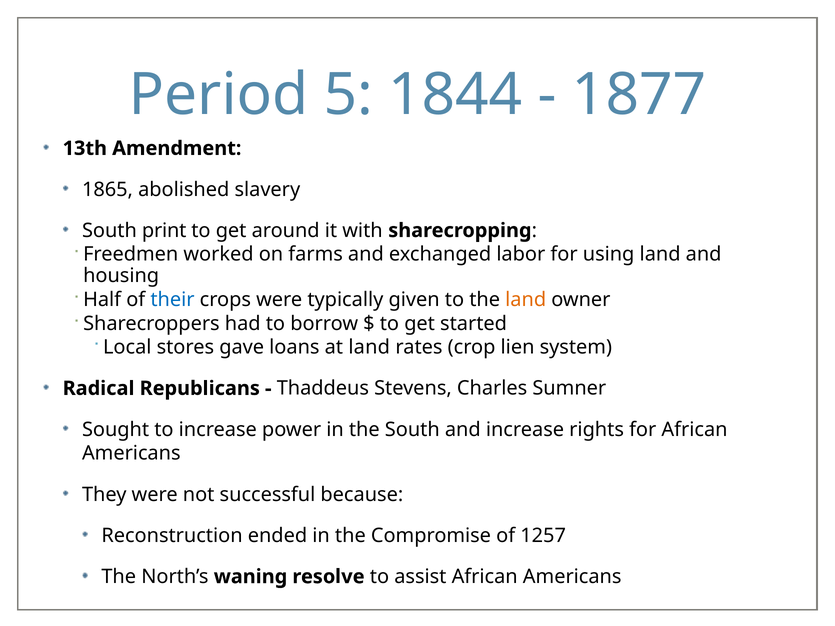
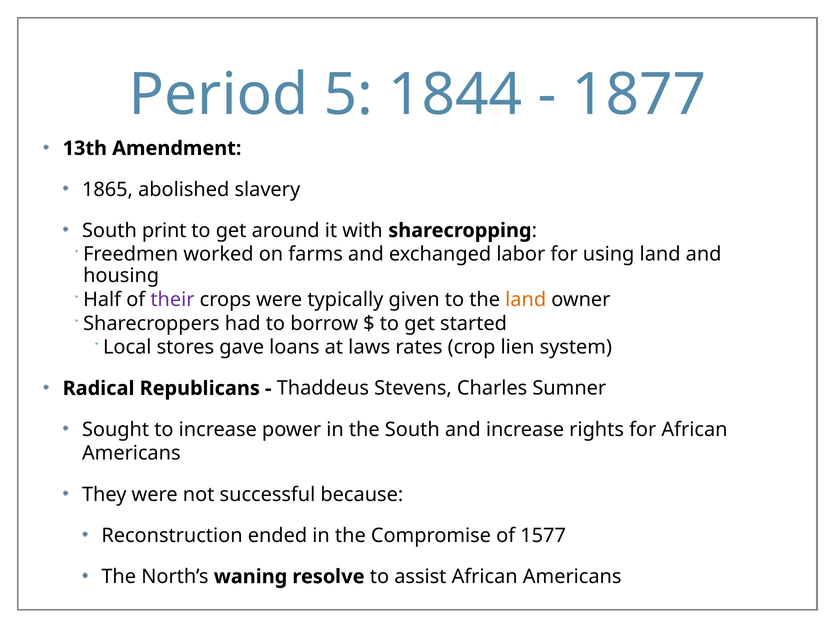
their colour: blue -> purple (172, 300)
at land: land -> laws (369, 347)
1257: 1257 -> 1577 (543, 536)
